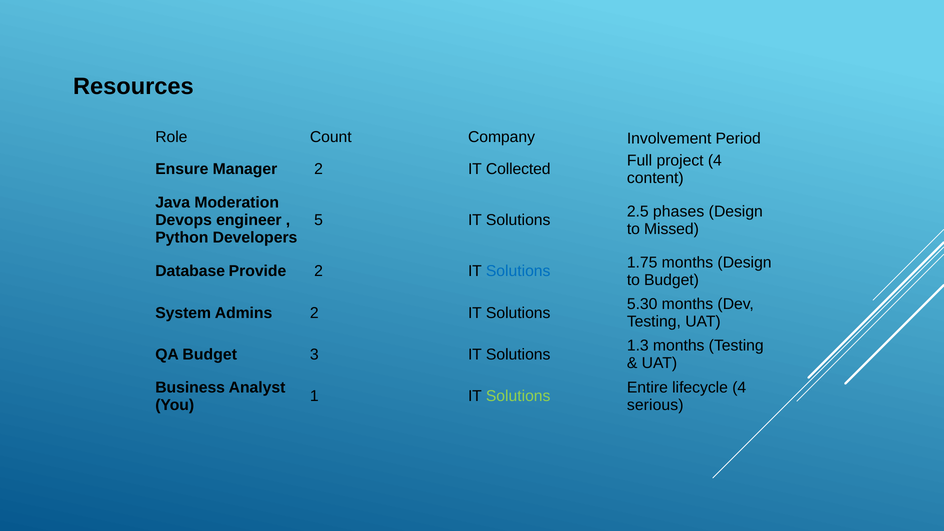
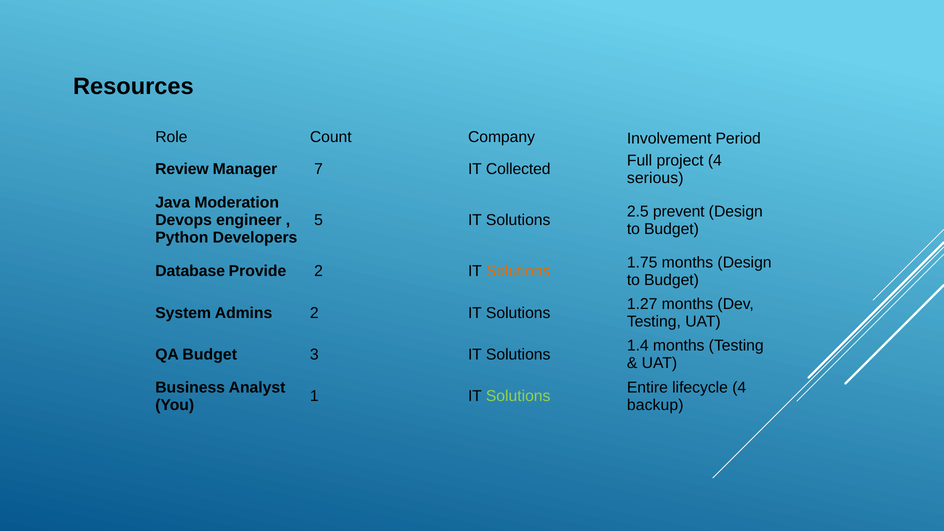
Ensure: Ensure -> Review (182, 169)
Manager 2: 2 -> 7 (319, 169)
content: content -> serious (655, 178)
phases: phases -> prevent (679, 211)
Missed: Missed -> Budget (671, 229)
Solutions colour: blue -> orange (518, 271)
5.30: 5.30 -> 1.27 (642, 304)
1.3: 1.3 -> 1.4 (638, 346)
serious: serious -> backup (655, 405)
